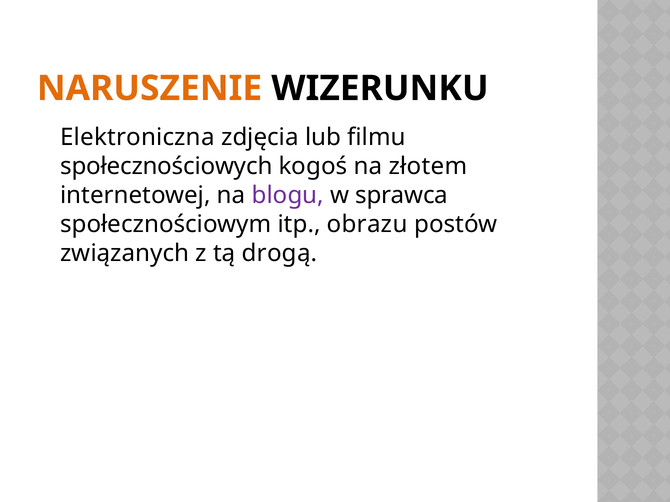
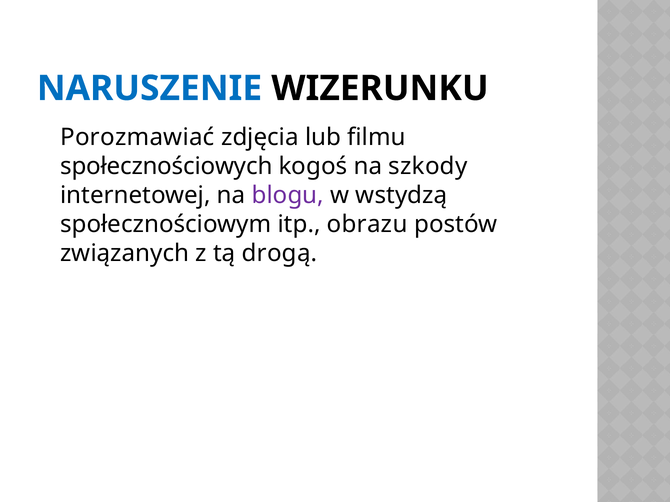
NARUSZENIE colour: orange -> blue (149, 88)
Elektroniczna: Elektroniczna -> Porozmawiać (137, 137)
złotem: złotem -> szkody (428, 166)
sprawca: sprawca -> wstydzą (401, 195)
